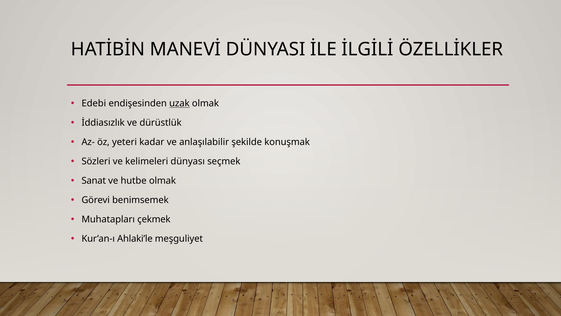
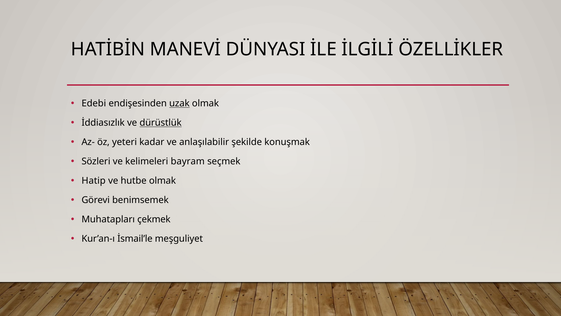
dürüstlük underline: none -> present (161, 123)
dünyası: dünyası -> bayram (188, 161)
Sanat: Sanat -> Hatip (94, 181)
Ahlaki’le: Ahlaki’le -> İsmail’le (135, 238)
